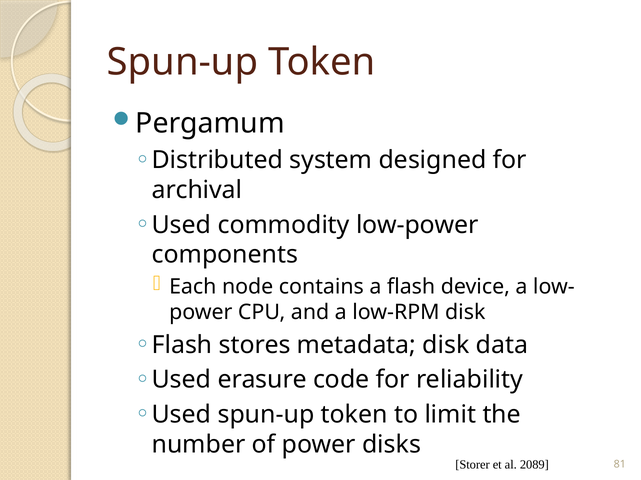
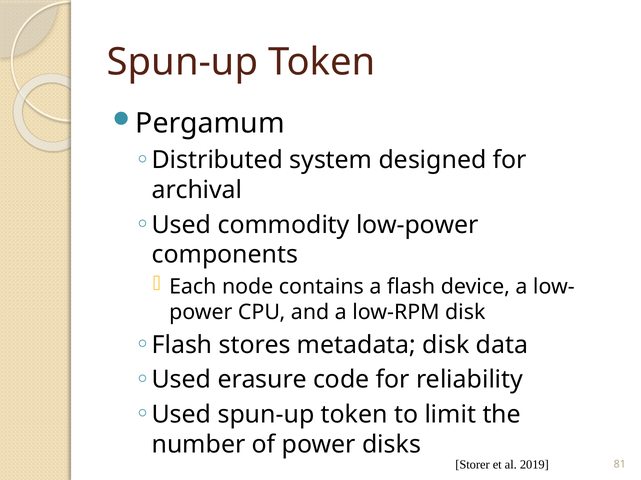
2089: 2089 -> 2019 (534, 466)
